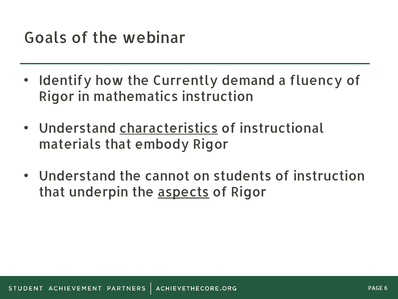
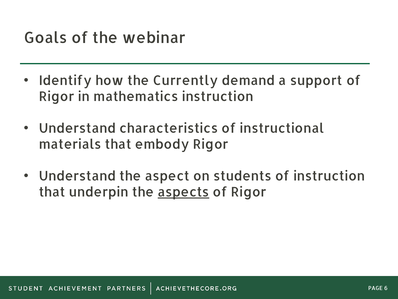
fluency: fluency -> support (316, 81)
characteristics underline: present -> none (169, 128)
cannot: cannot -> aspect (167, 176)
